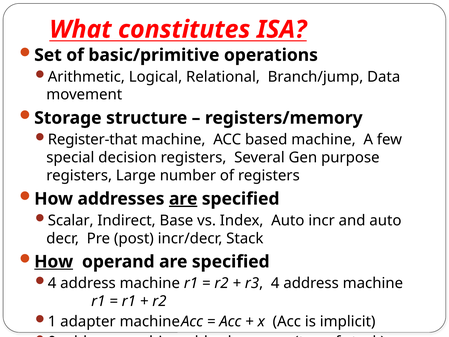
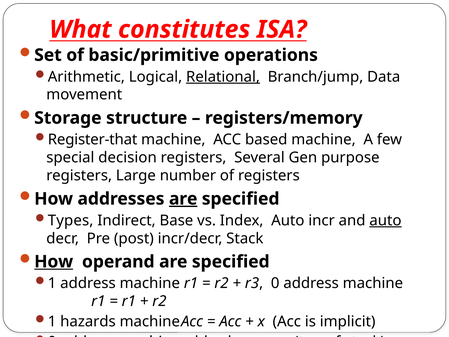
Relational underline: none -> present (223, 77)
Scalar: Scalar -> Types (71, 220)
auto underline: none -> present (385, 220)
4: 4 -> 1 (52, 283)
r3 4: 4 -> 0 (275, 283)
adapter: adapter -> hazards (88, 321)
